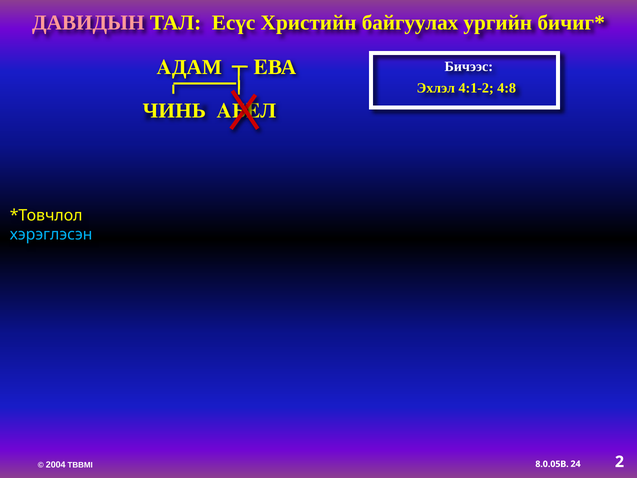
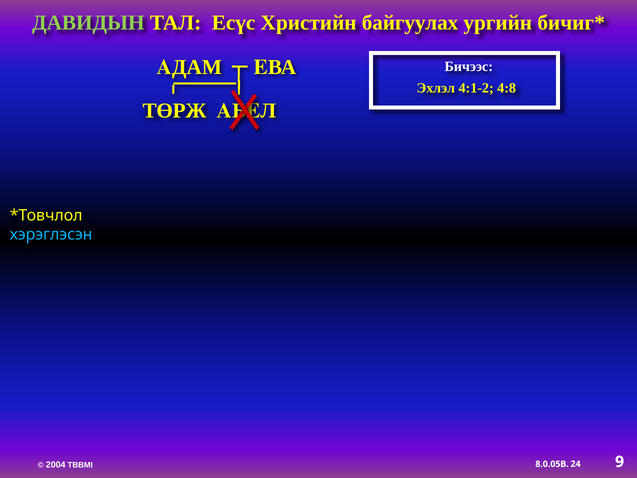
ДАВИДЫН colour: pink -> light green (88, 23)
ЧИНЬ: ЧИНЬ -> ТӨРЖ (175, 110)
2: 2 -> 9 (620, 462)
